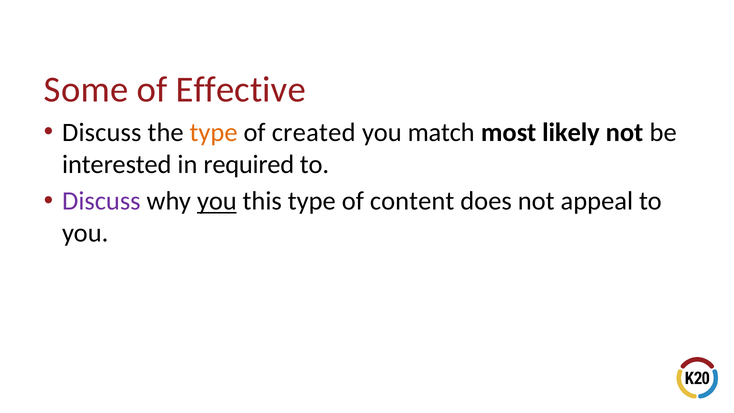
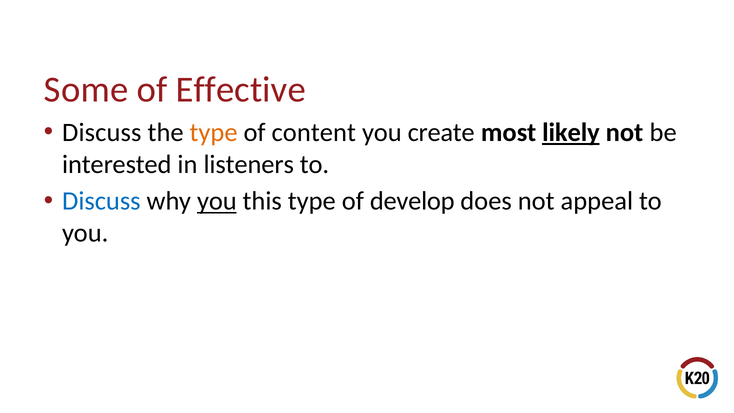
created: created -> content (314, 133)
match: match -> create (441, 133)
likely underline: none -> present (571, 133)
required: required -> listeners (249, 164)
Discuss colour: purple -> blue (101, 201)
content: content -> develop (412, 201)
